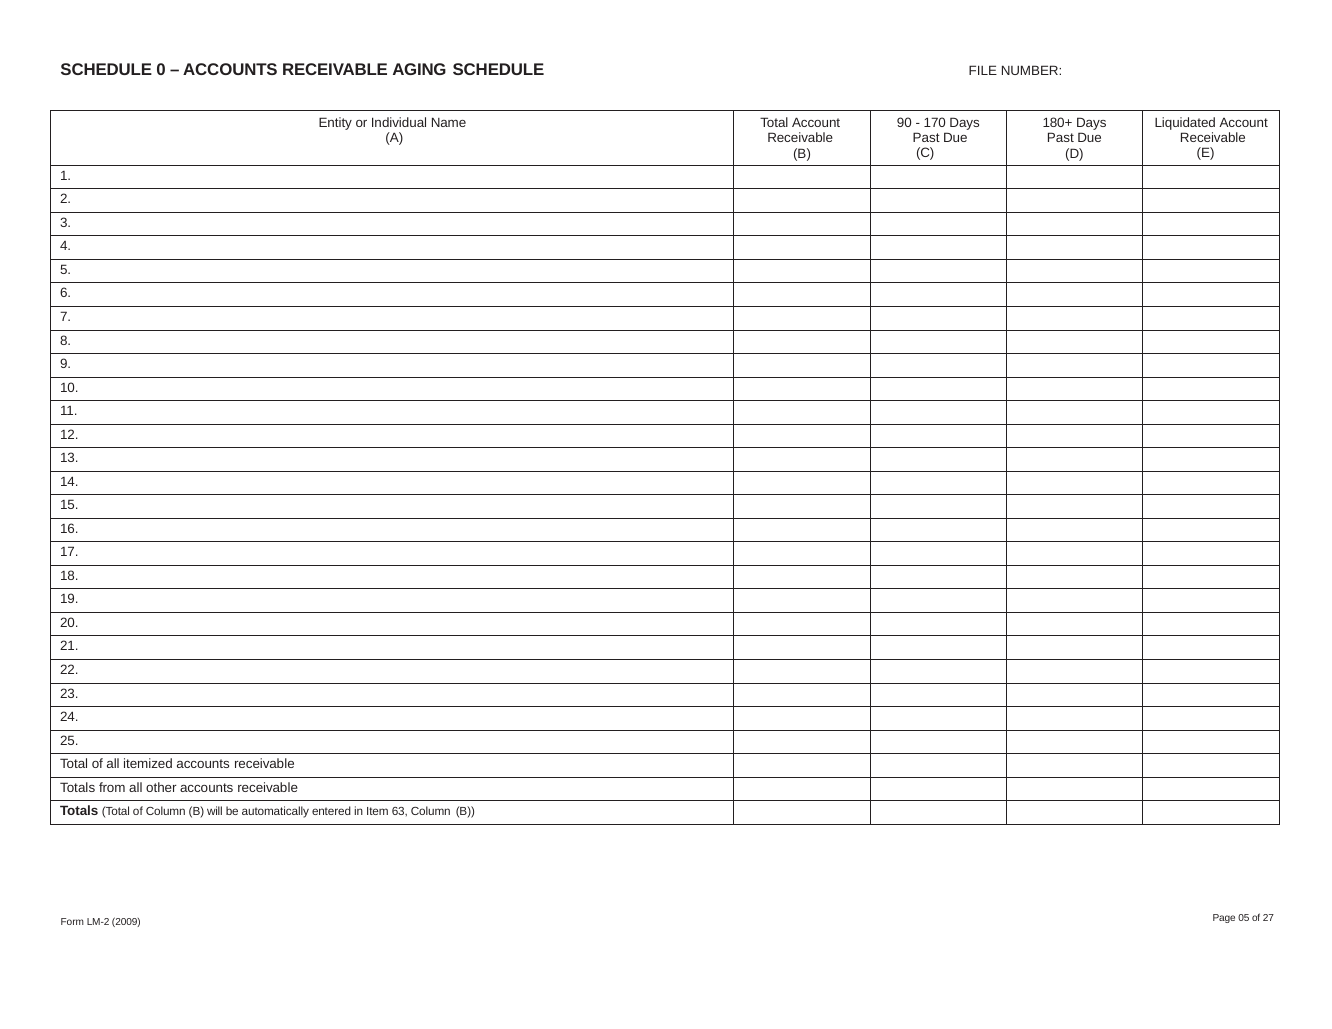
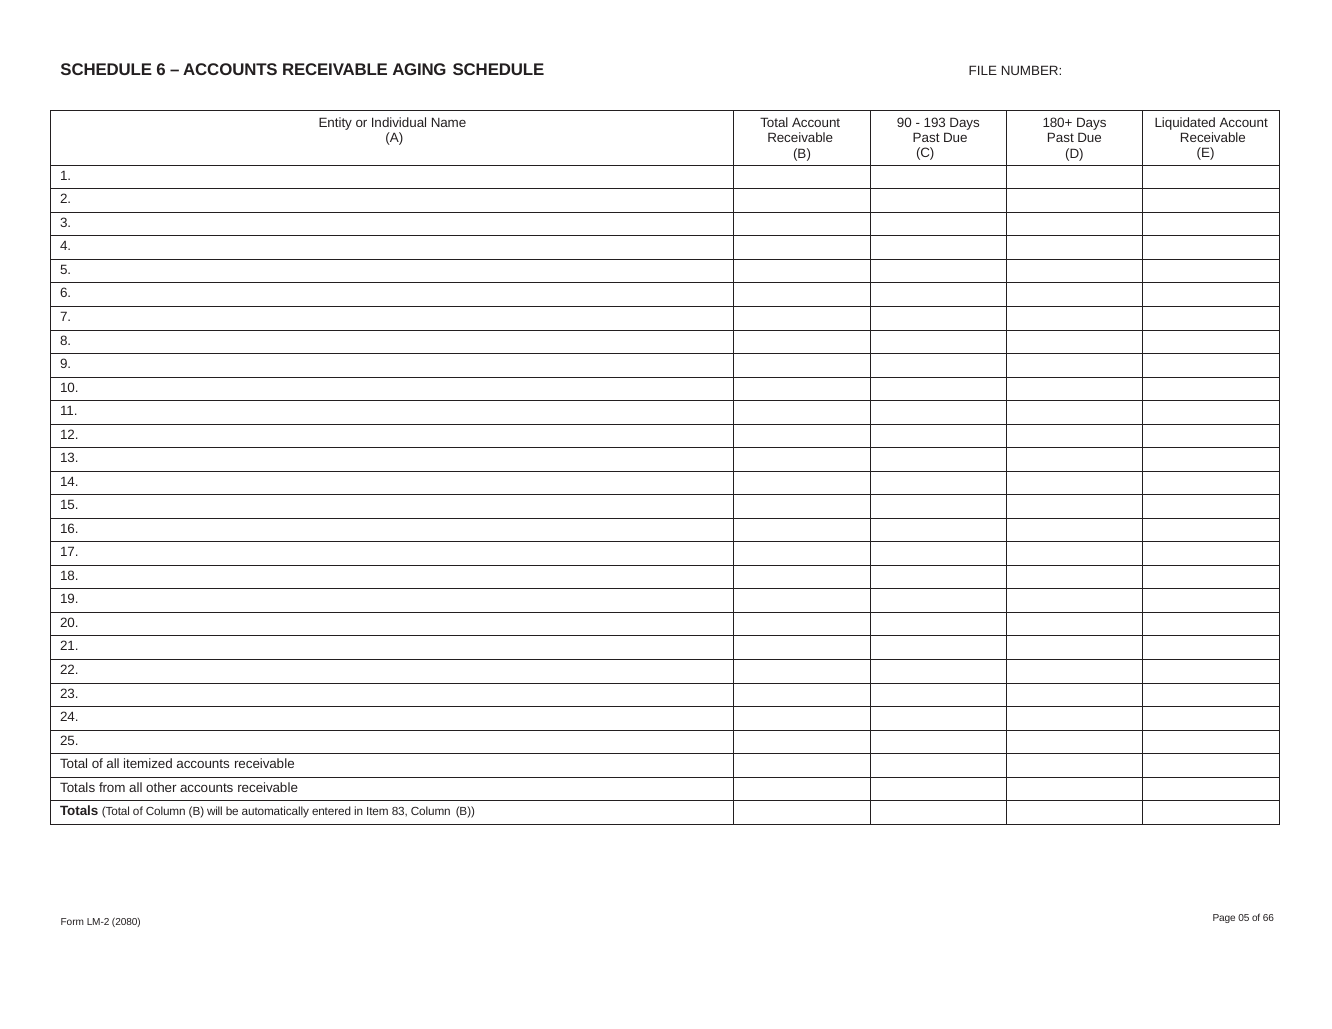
SCHEDULE 0: 0 -> 6 (161, 70)
170: 170 -> 193 (935, 123)
63: 63 -> 83 (400, 812)
2009: 2009 -> 2080 (126, 923)
27: 27 -> 66 (1269, 919)
